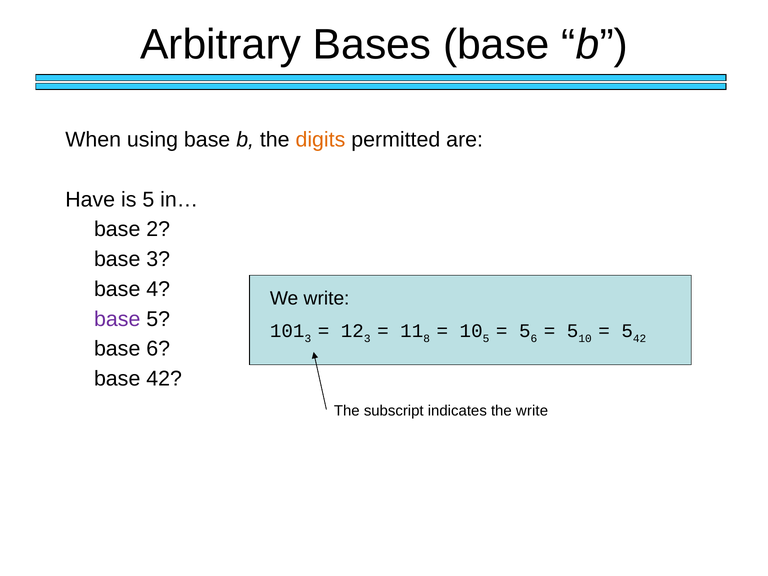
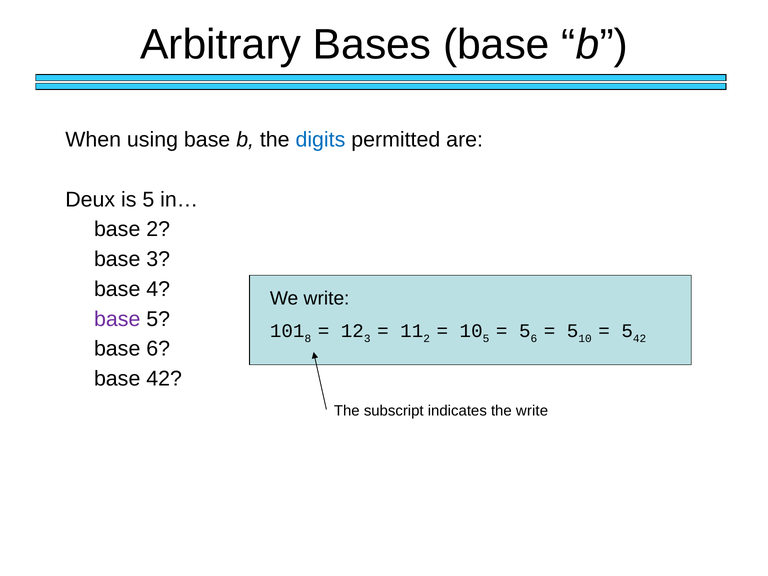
digits colour: orange -> blue (320, 140)
Have: Have -> Deux (90, 199)
3: 3 -> 8 (308, 338)
8: 8 -> 2 (427, 338)
